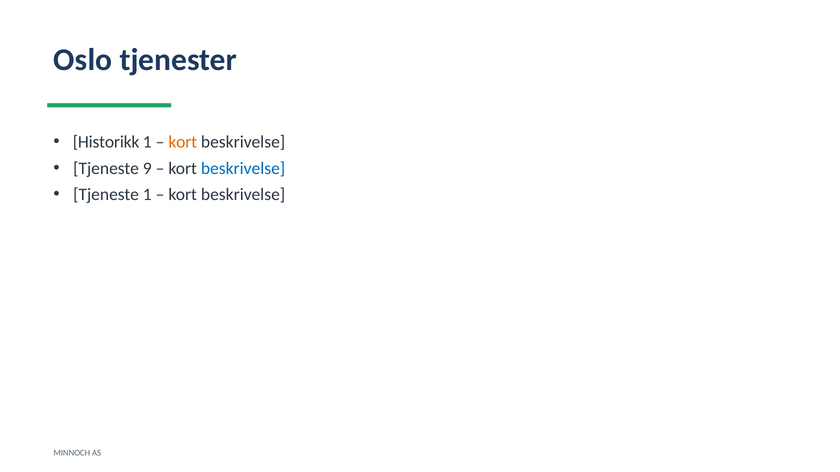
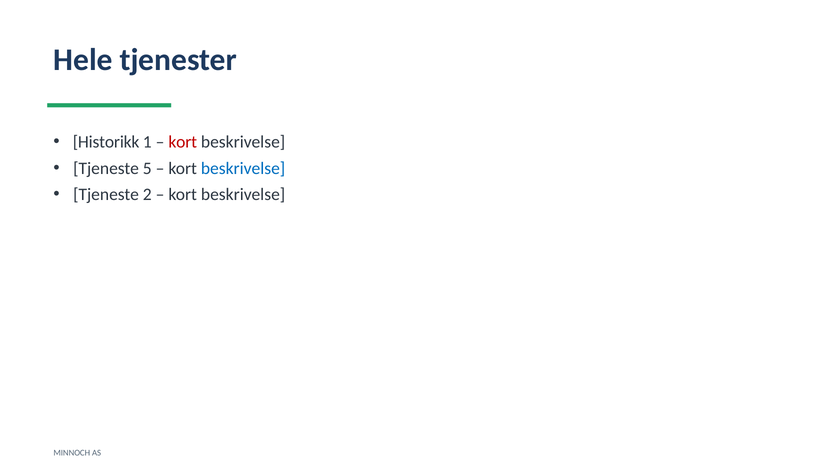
Oslo: Oslo -> Hele (83, 60)
kort colour: orange -> red (183, 142)
9: 9 -> 5 (147, 169)
Tjeneste 1: 1 -> 2 (147, 195)
